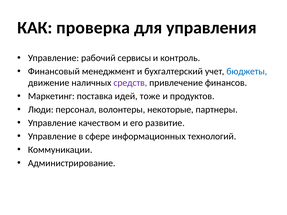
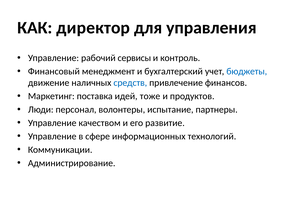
проверка: проверка -> директор (93, 28)
средств colour: purple -> blue (130, 83)
некоторые: некоторые -> испытание (170, 110)
